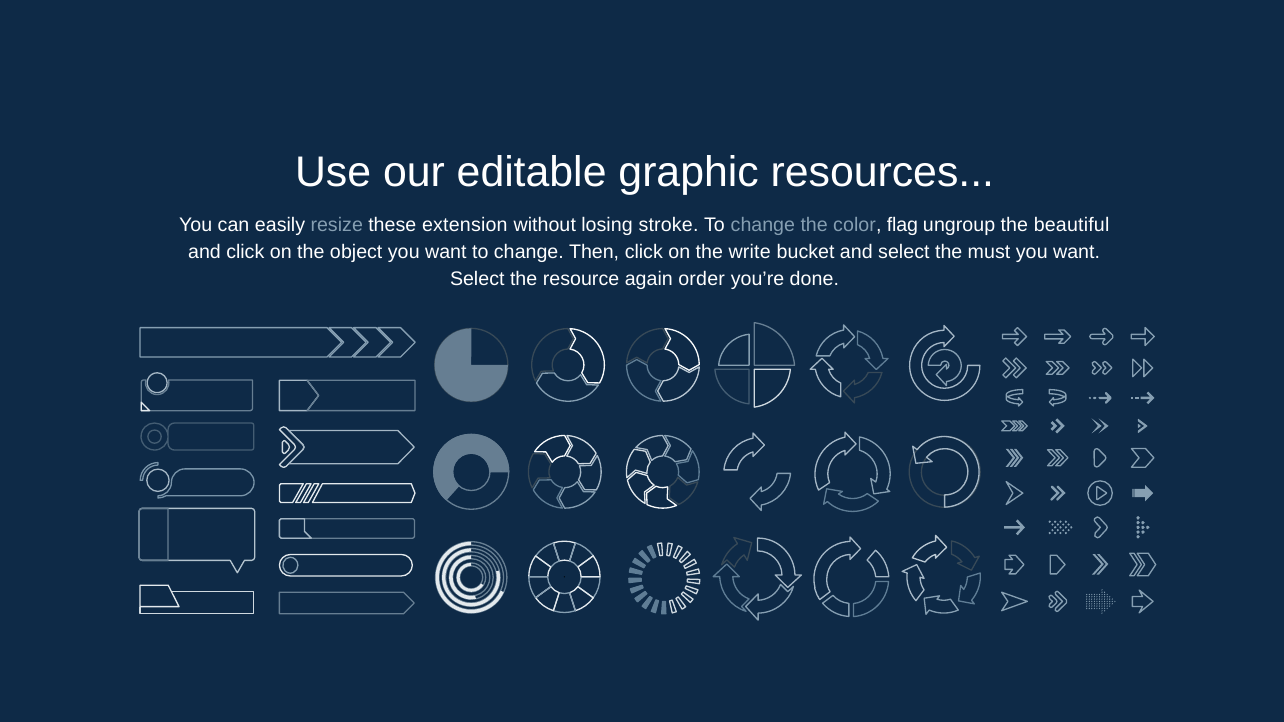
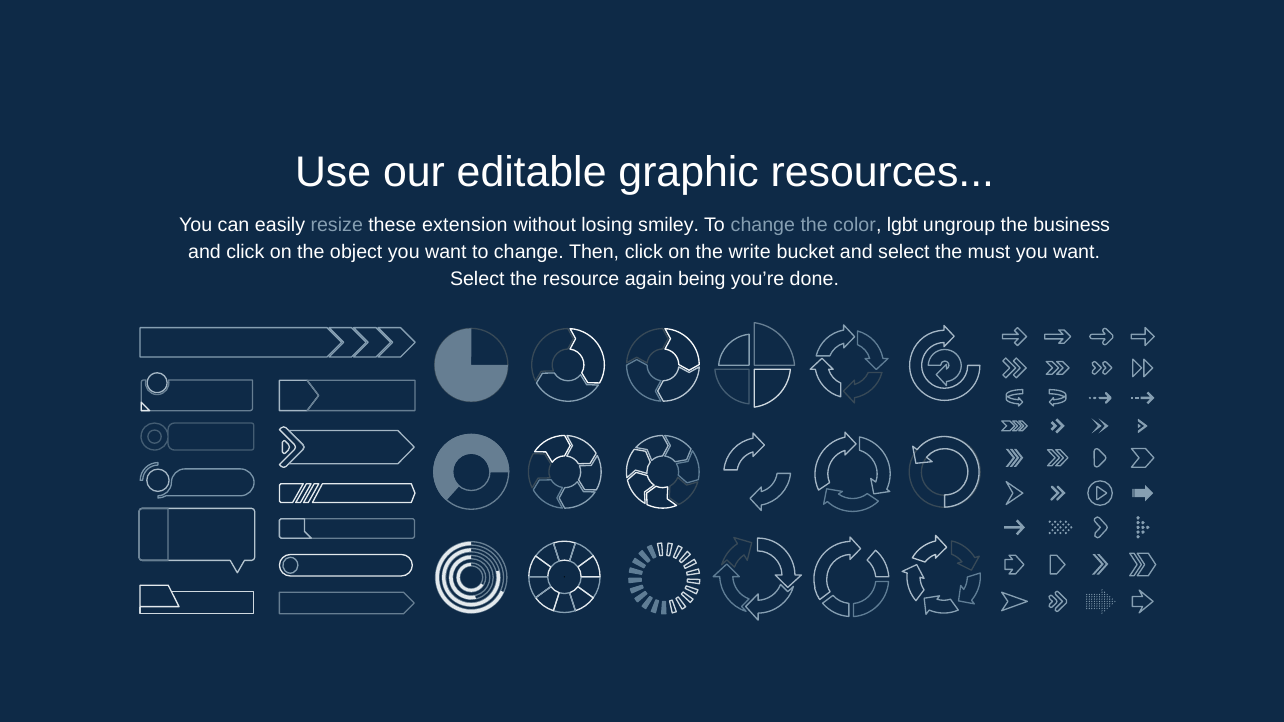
stroke: stroke -> smiley (669, 225)
flag: flag -> lgbt (902, 225)
beautiful: beautiful -> business (1072, 225)
order: order -> being (702, 279)
